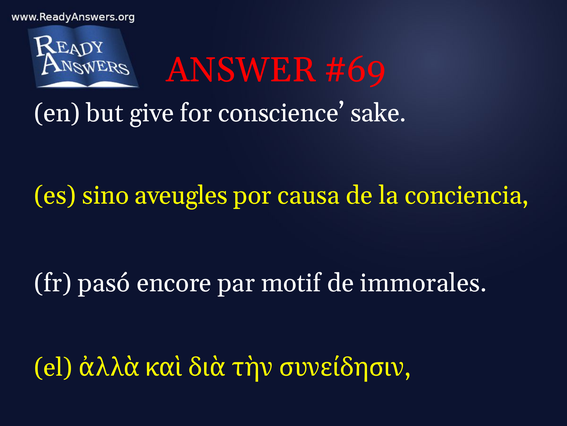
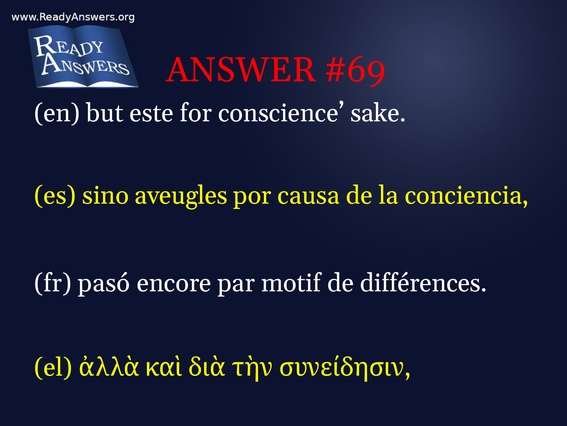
give: give -> este (152, 113)
immorales: immorales -> différences (424, 283)
